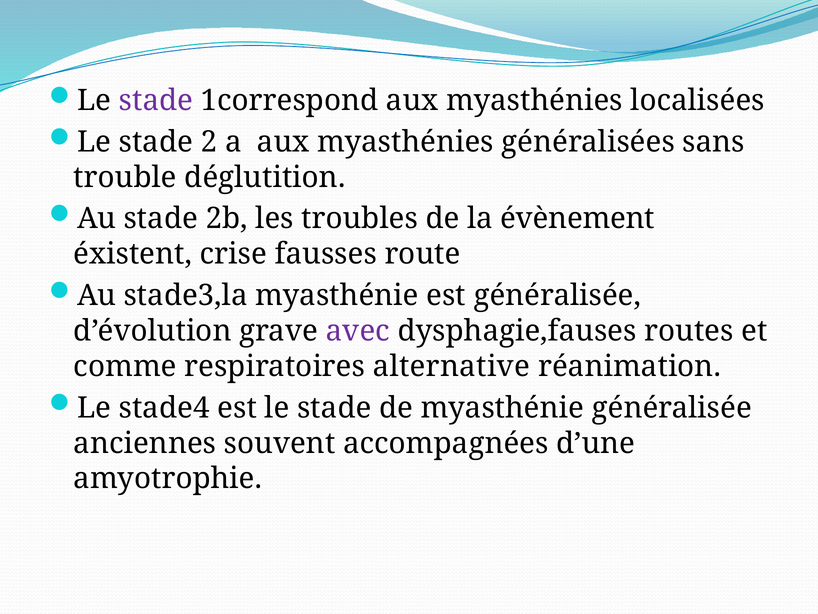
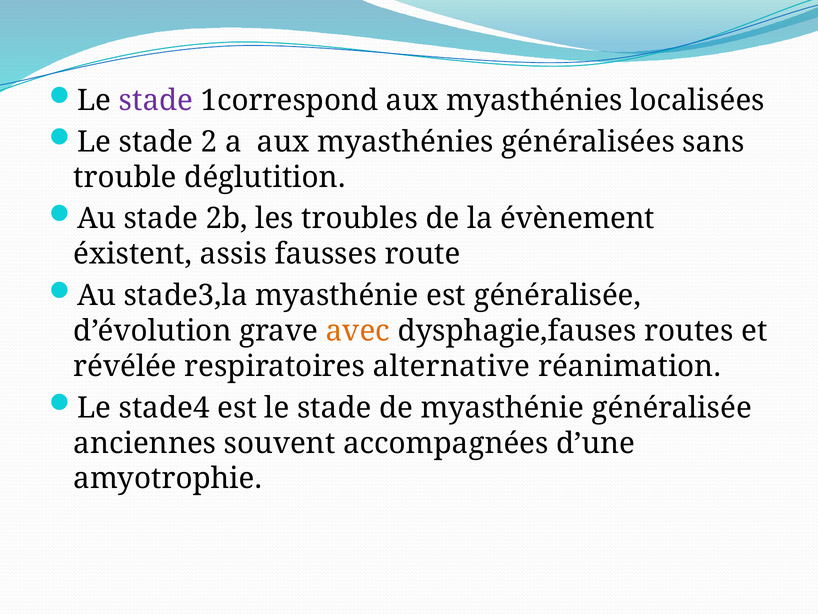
crise: crise -> assis (233, 254)
avec colour: purple -> orange (358, 331)
comme: comme -> révélée (125, 366)
